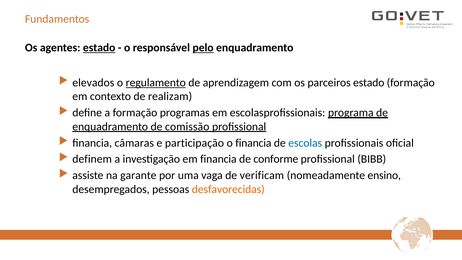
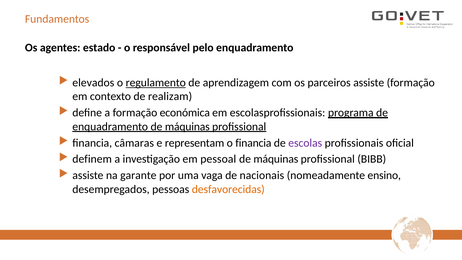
estado underline: present -> none (99, 48)
pelo underline: present -> none (203, 48)
parceiros estado: estado -> assiste (369, 83)
programas: programas -> económica (185, 113)
enquadramento de comissão: comissão -> máquinas (187, 127)
participação: participação -> representam (195, 143)
escolas colour: blue -> purple (305, 143)
em financia: financia -> pessoal (218, 159)
conforme: conforme -> máquinas (276, 159)
verificam: verificam -> nacionais (262, 175)
